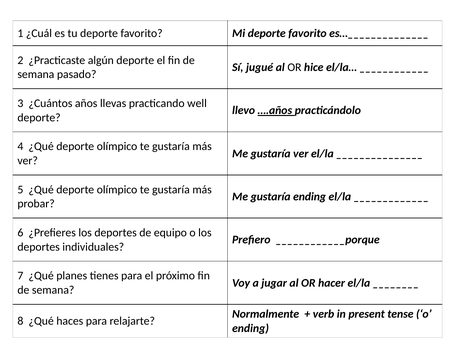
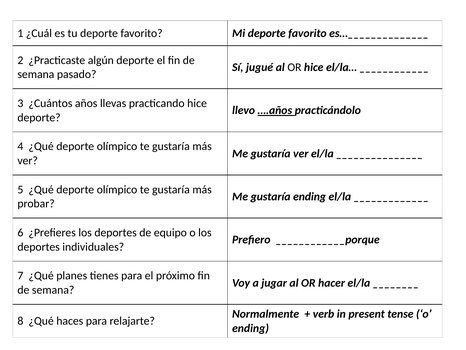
practicando well: well -> hice (197, 103)
